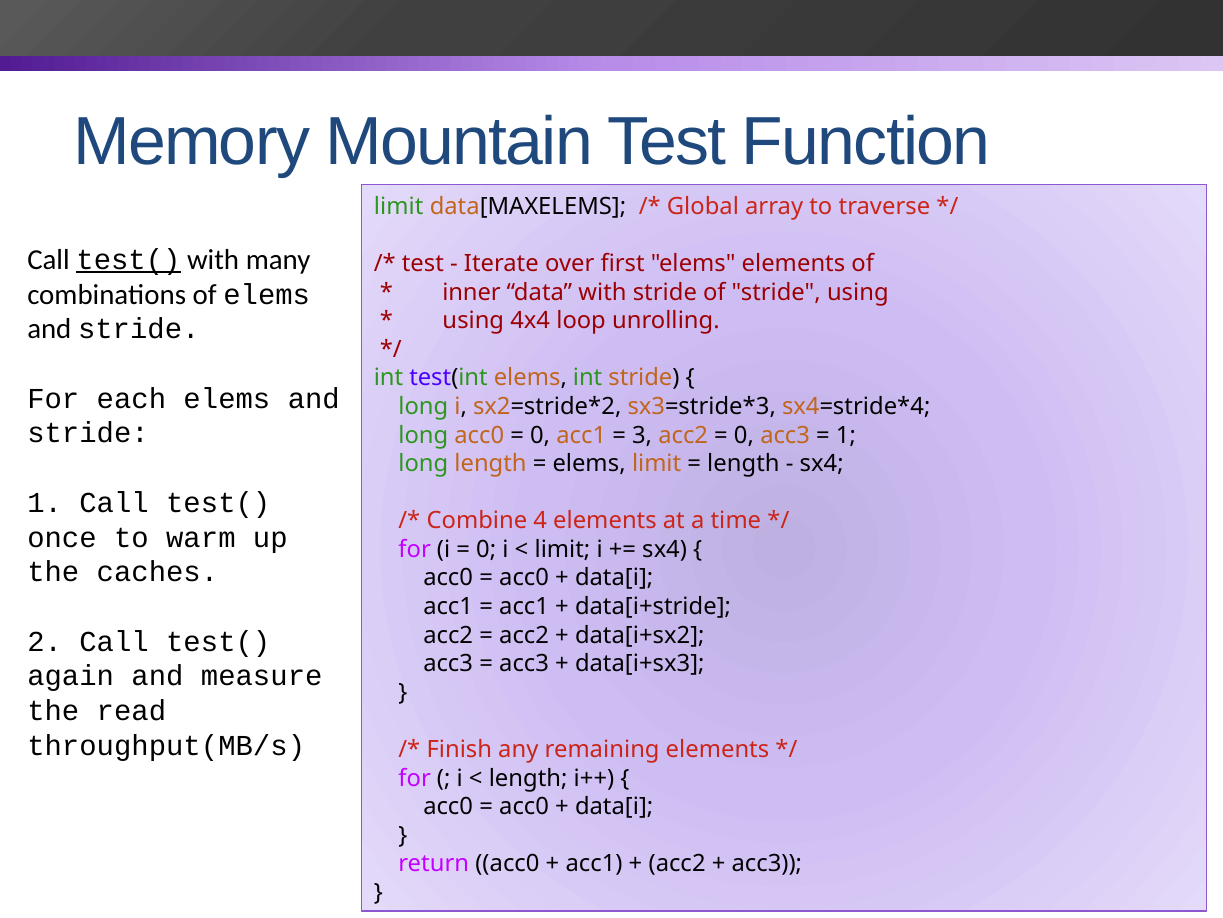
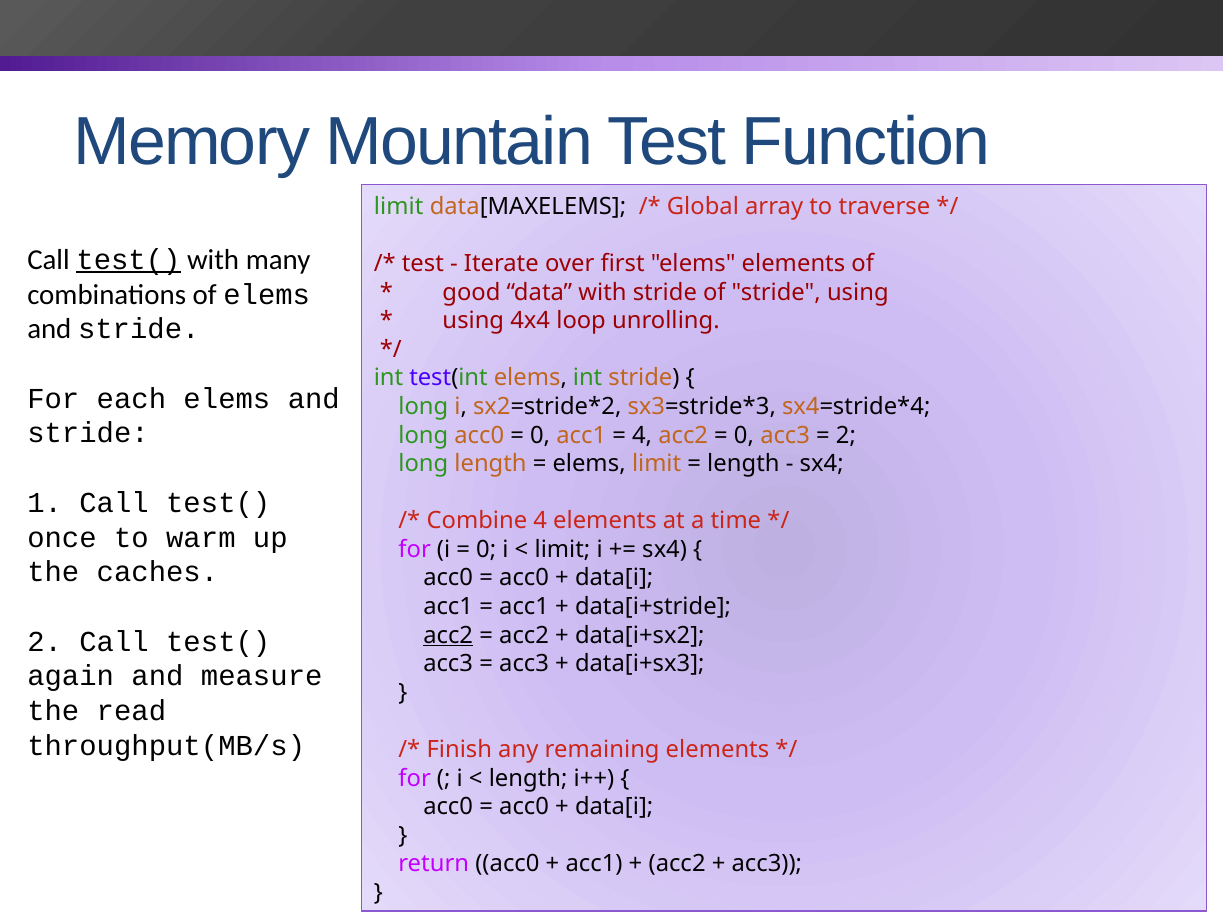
inner: inner -> good (471, 292)
3: 3 -> 4 (642, 435)
1: 1 -> 2 (846, 435)
acc2 underline: none -> present (448, 635)
